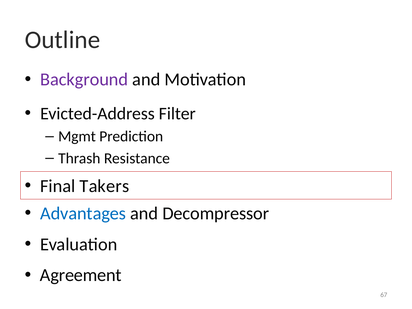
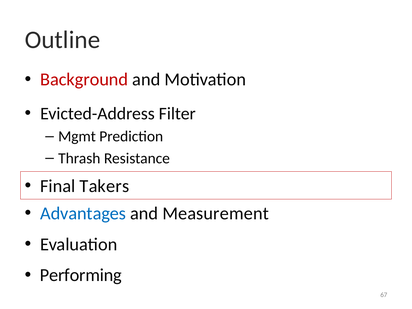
Background colour: purple -> red (84, 80)
Decompressor: Decompressor -> Measurement (216, 213)
Agreement: Agreement -> Performing (81, 275)
